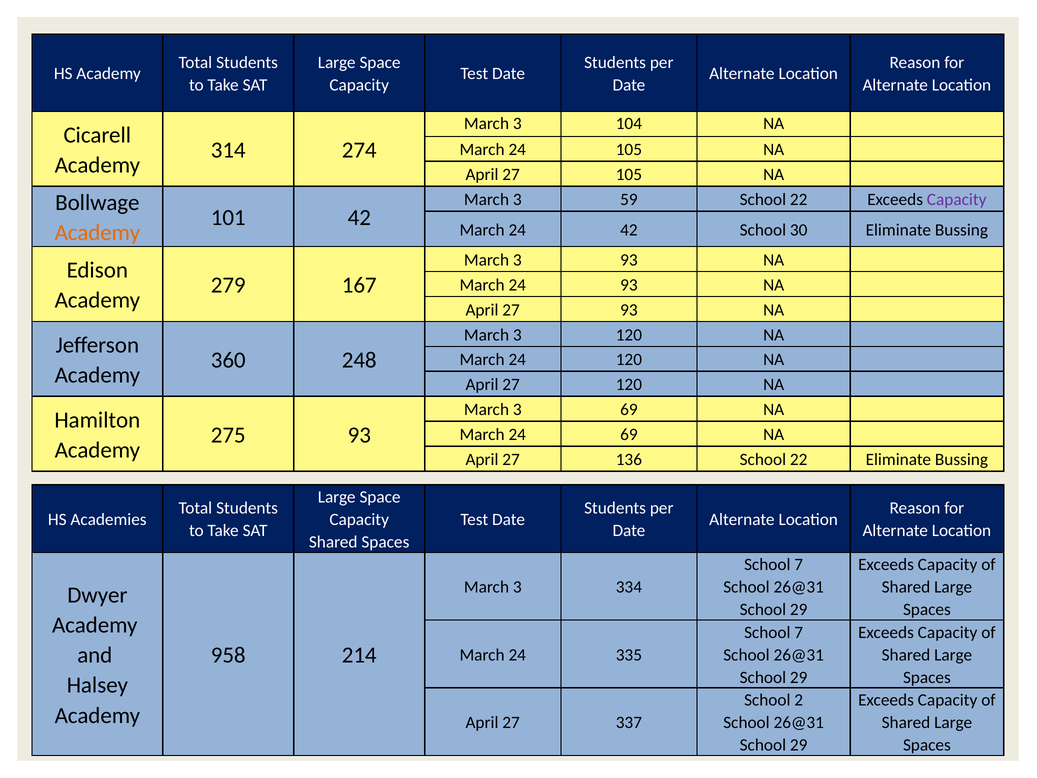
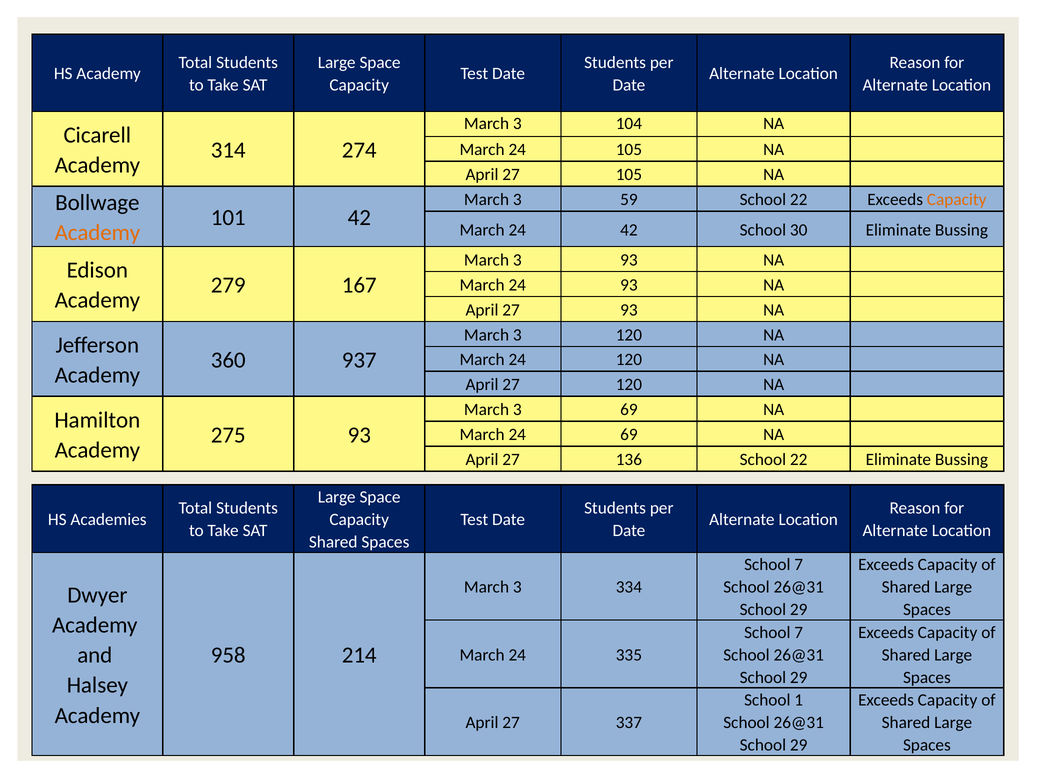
Capacity colour: purple -> orange (957, 200)
248: 248 -> 937 (359, 360)
2: 2 -> 1 (799, 700)
